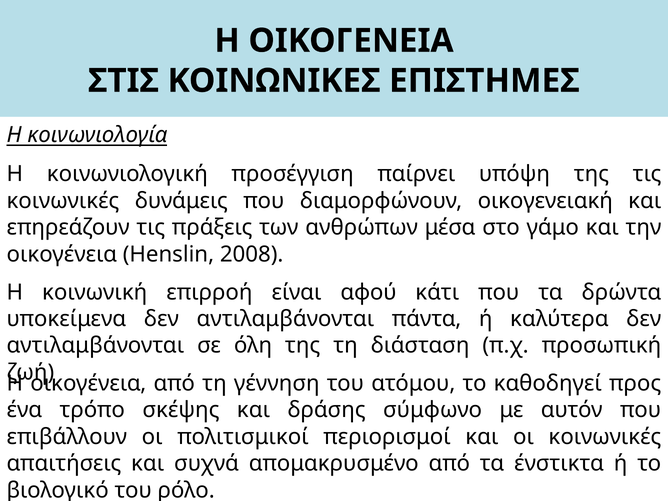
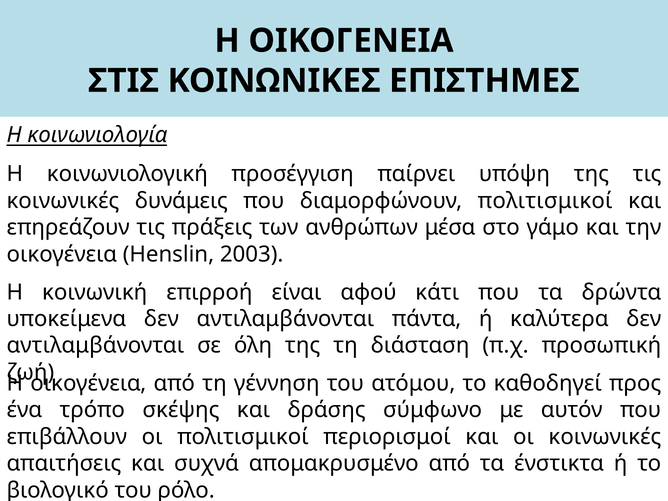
διαμορφώνουν οικογενειακή: οικογενειακή -> πολιτισμικοί (545, 201)
2008: 2008 -> 2003 (252, 254)
